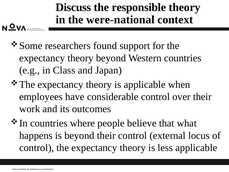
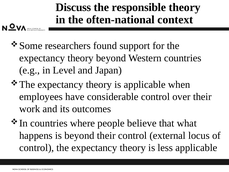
were-national: were-national -> often-national (120, 20)
Class: Class -> Level (64, 70)
